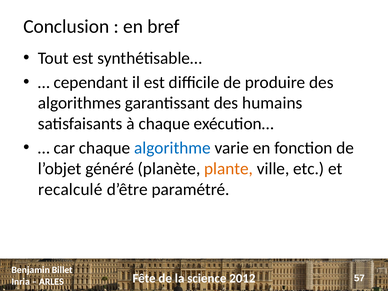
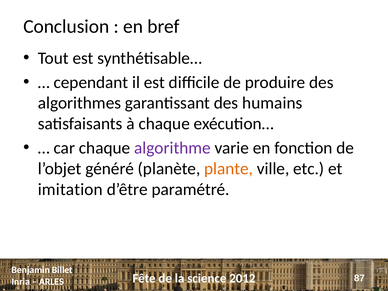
algorithme colour: blue -> purple (172, 148)
recalculé: recalculé -> imitation (70, 189)
57: 57 -> 87 (359, 278)
